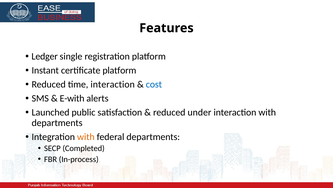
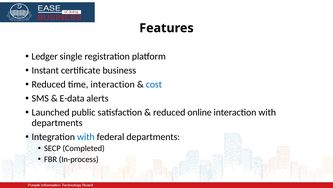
certificate platform: platform -> business (119, 70)
E-with: E-with -> E-data (72, 98)
under: under -> online (200, 112)
with colour: orange -> blue (86, 136)
